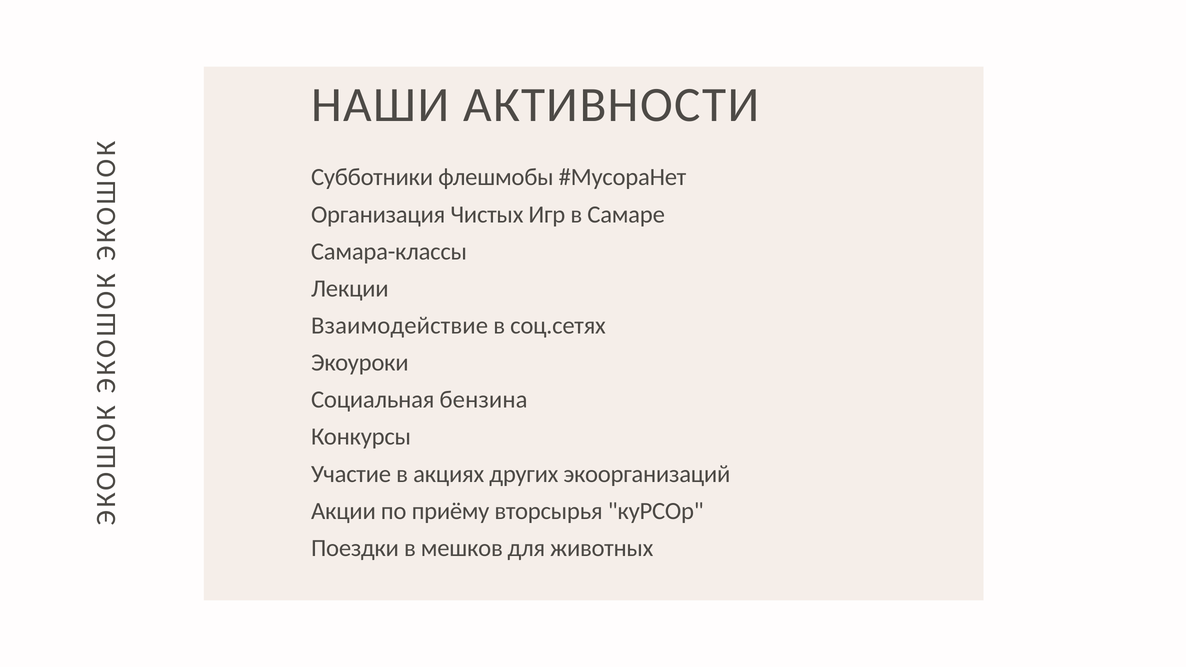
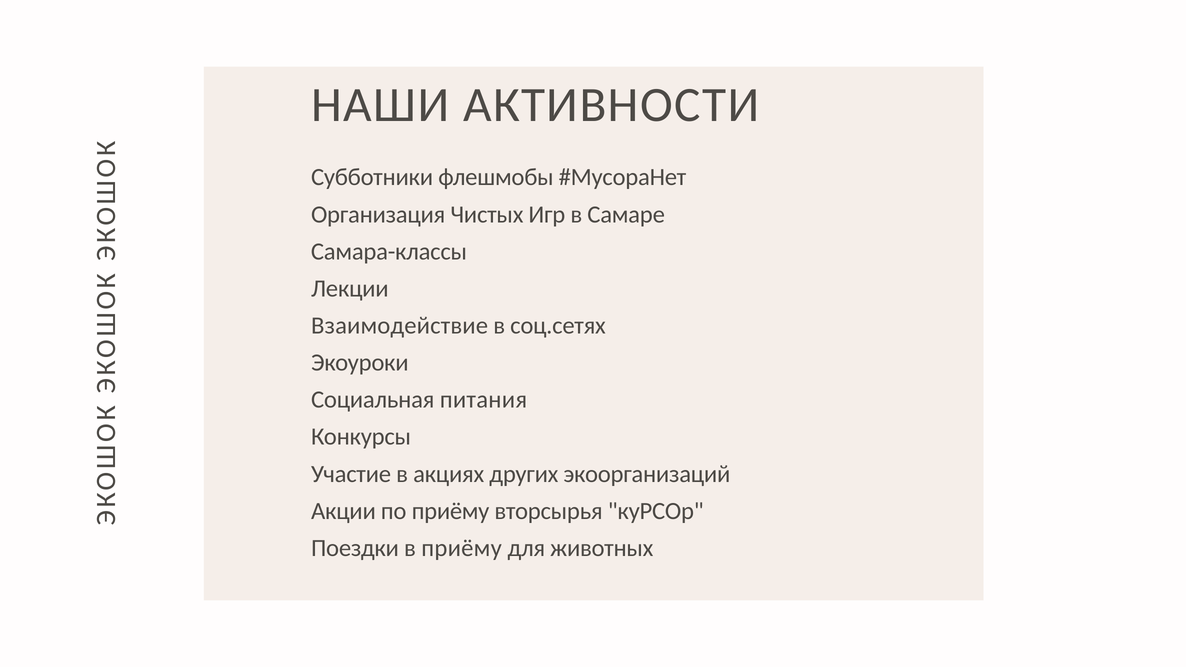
бензина: бензина -> питания (483, 400)
в мешков: мешков -> приёму (462, 548)
